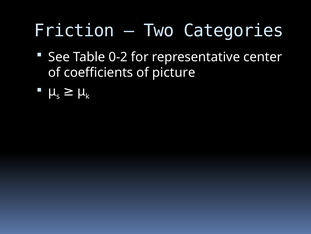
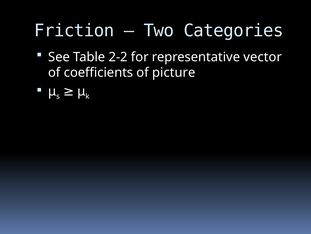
0-2: 0-2 -> 2-2 (118, 57)
center: center -> vector (263, 57)
